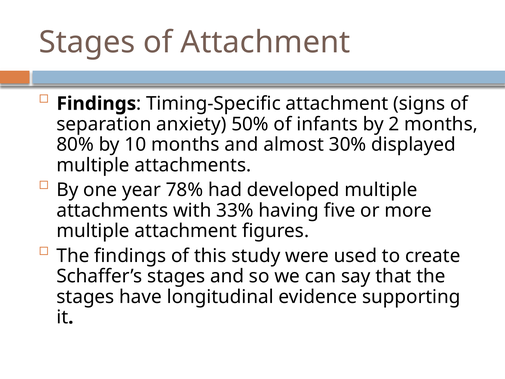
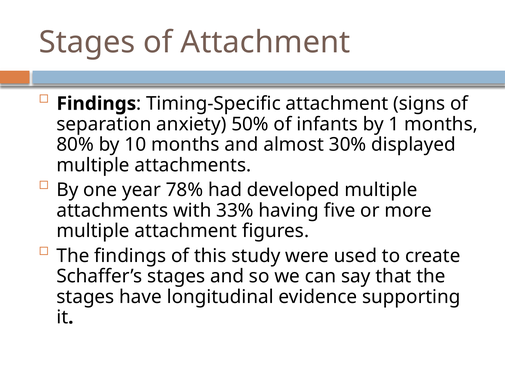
2: 2 -> 1 (394, 124)
